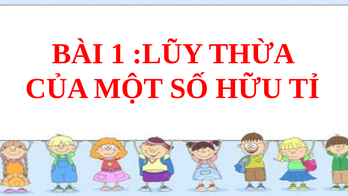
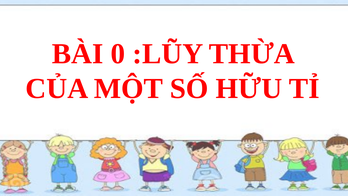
1: 1 -> 0 (118, 54)
